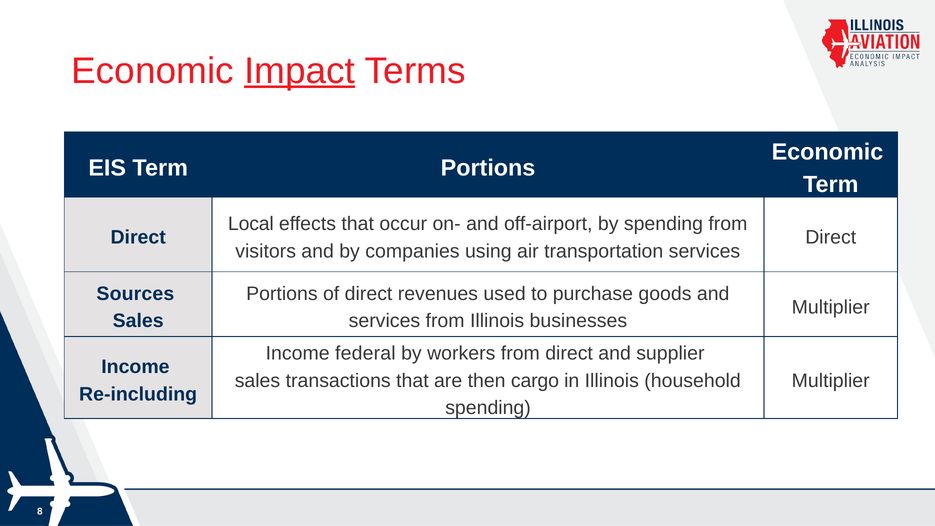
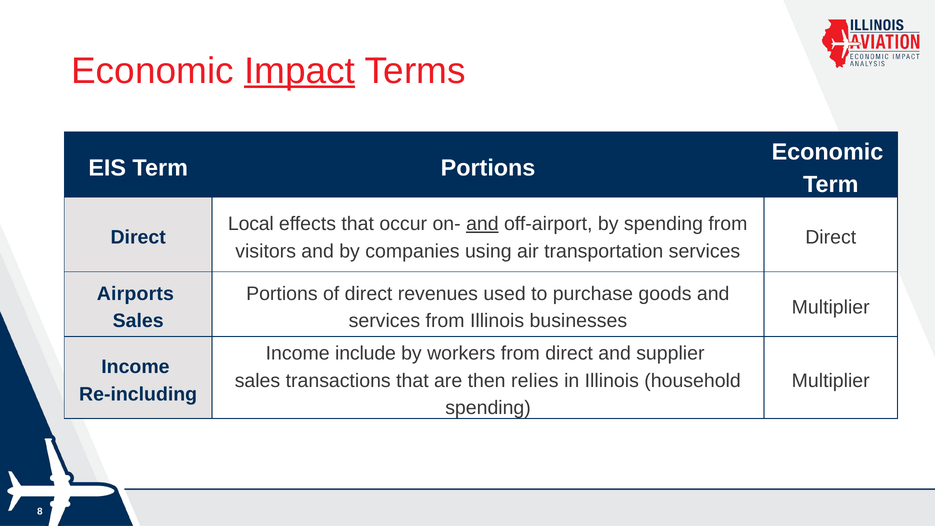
and underline: none -> present (482, 224)
Sources: Sources -> Airports (135, 294)
federal: federal -> include (366, 353)
cargo: cargo -> relies (535, 381)
